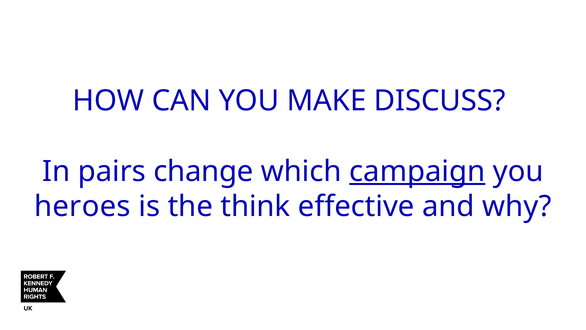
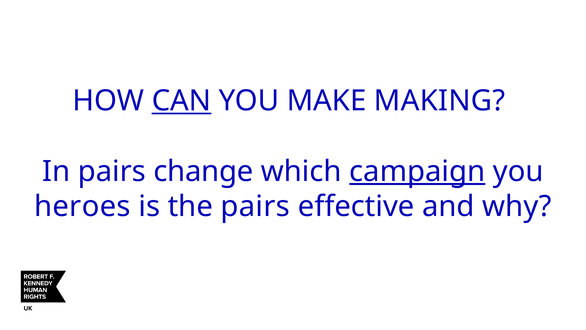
CAN underline: none -> present (181, 101)
DISCUSS: DISCUSS -> MAKING (440, 101)
the think: think -> pairs (255, 206)
